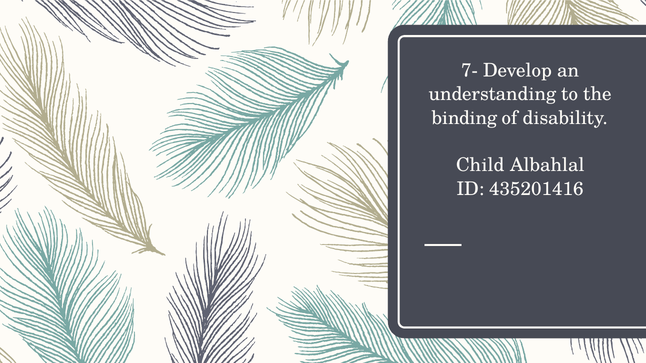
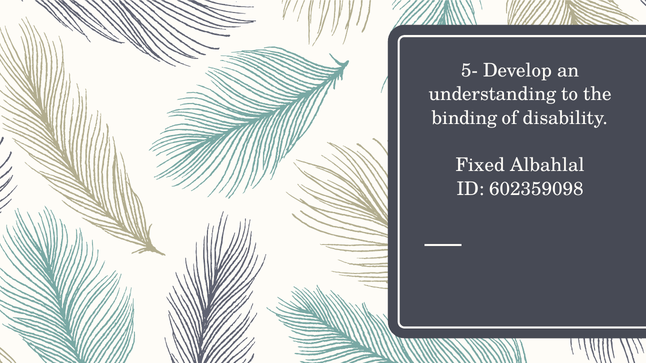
7-: 7- -> 5- (470, 70)
Child: Child -> Fixed (480, 165)
435201416: 435201416 -> 602359098 (537, 189)
